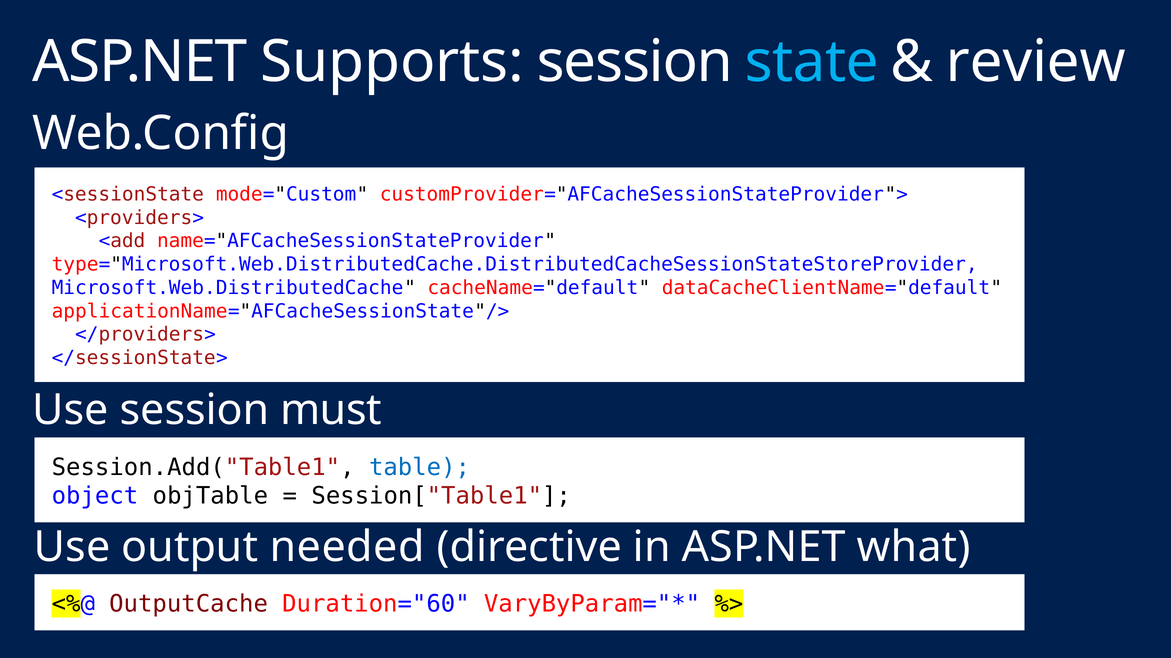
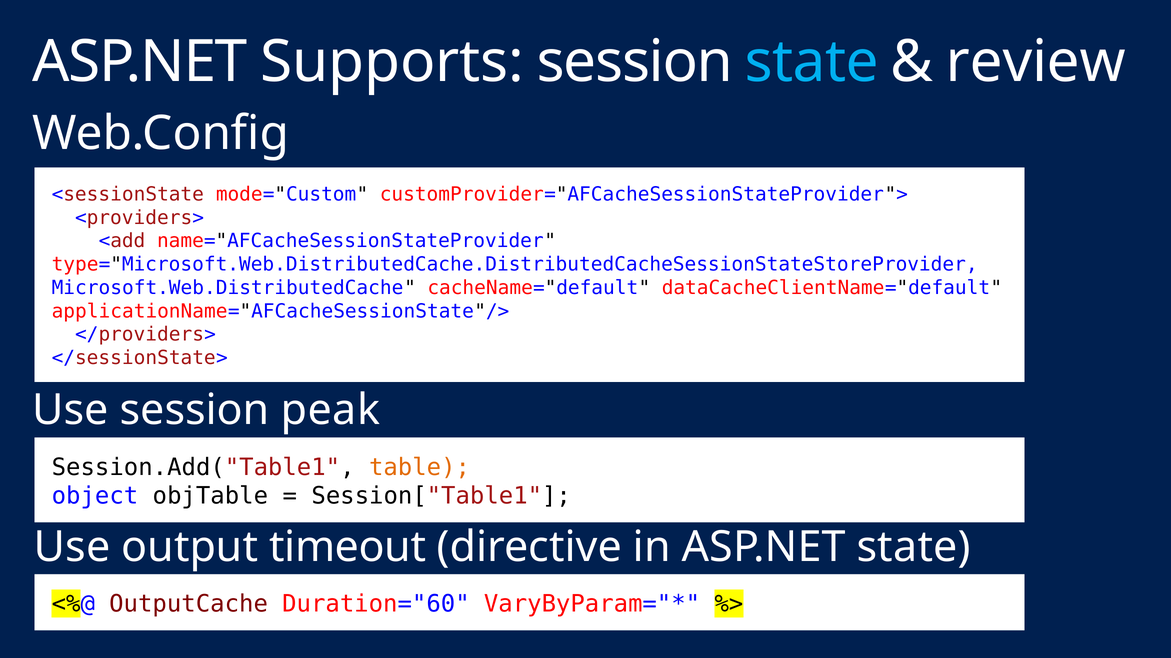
must: must -> peak (330, 411)
table colour: blue -> orange (420, 468)
needed: needed -> timeout (348, 547)
ASP.NET what: what -> state (914, 547)
